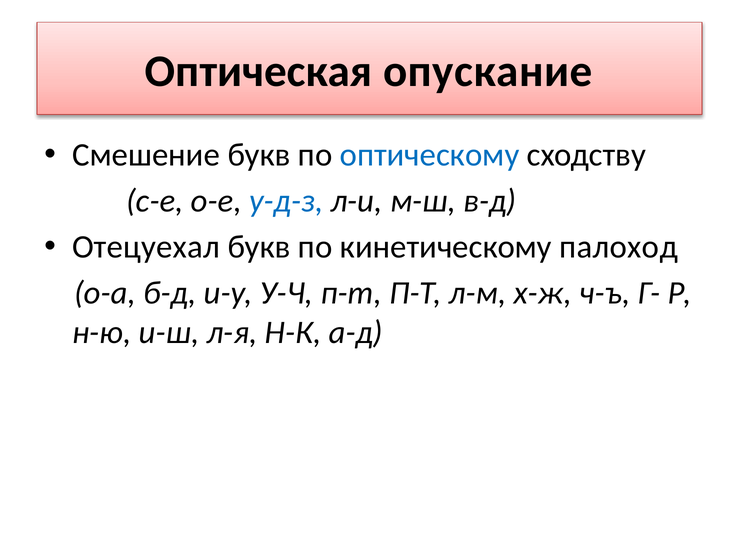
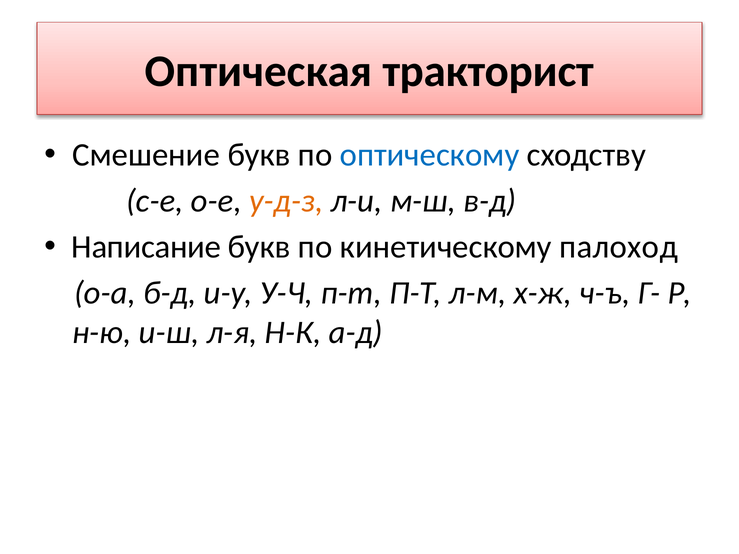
опускание: опускание -> тракторист (488, 72)
у-д-з colour: blue -> orange (286, 201)
Отецуехал: Отецуехал -> Написание (146, 247)
